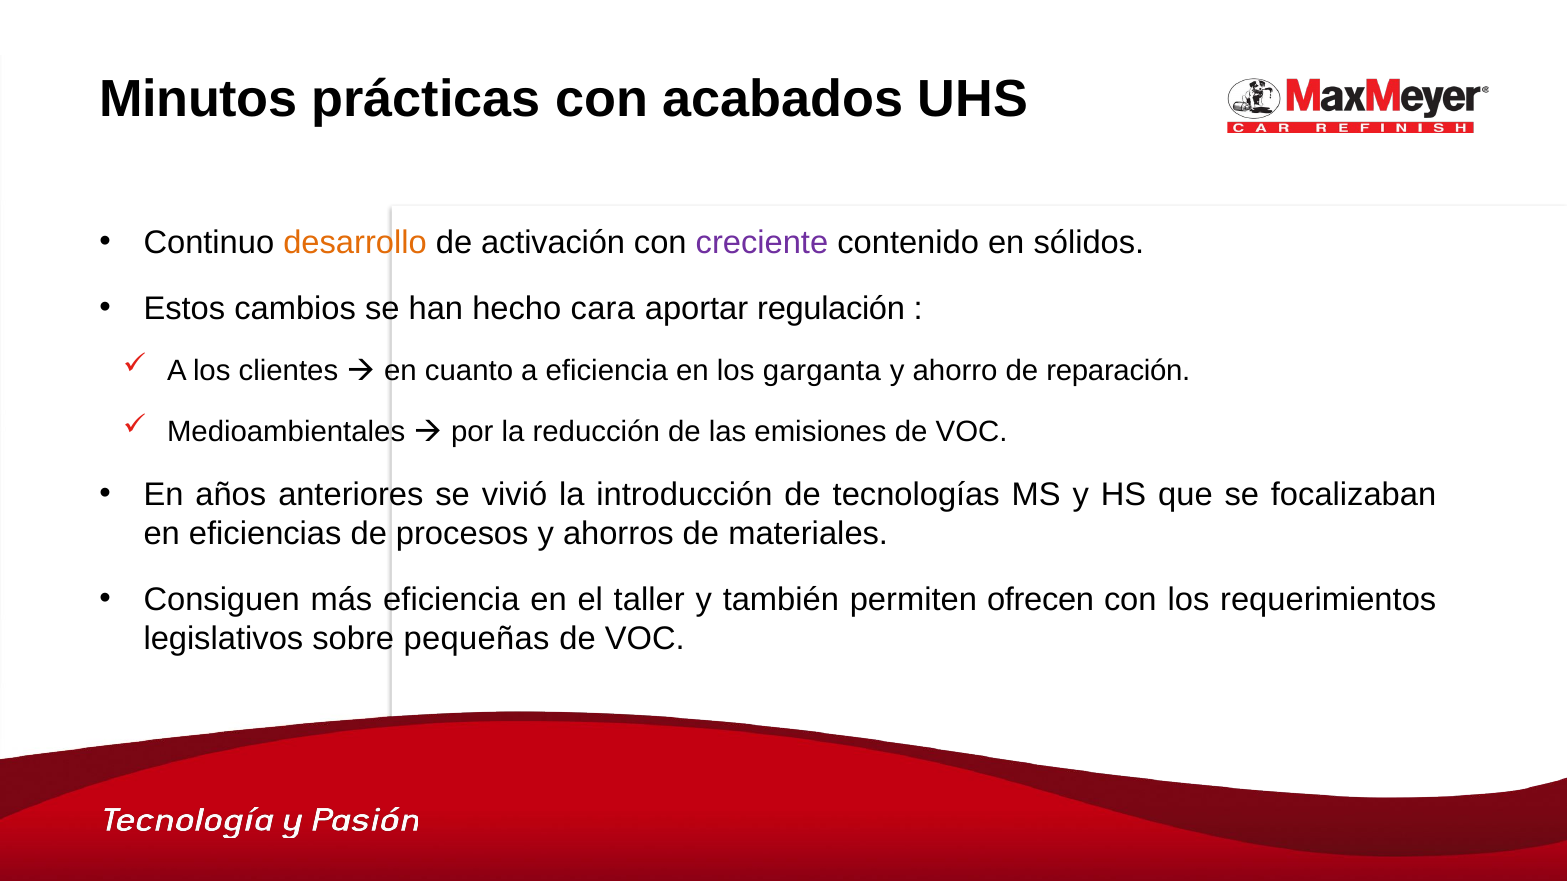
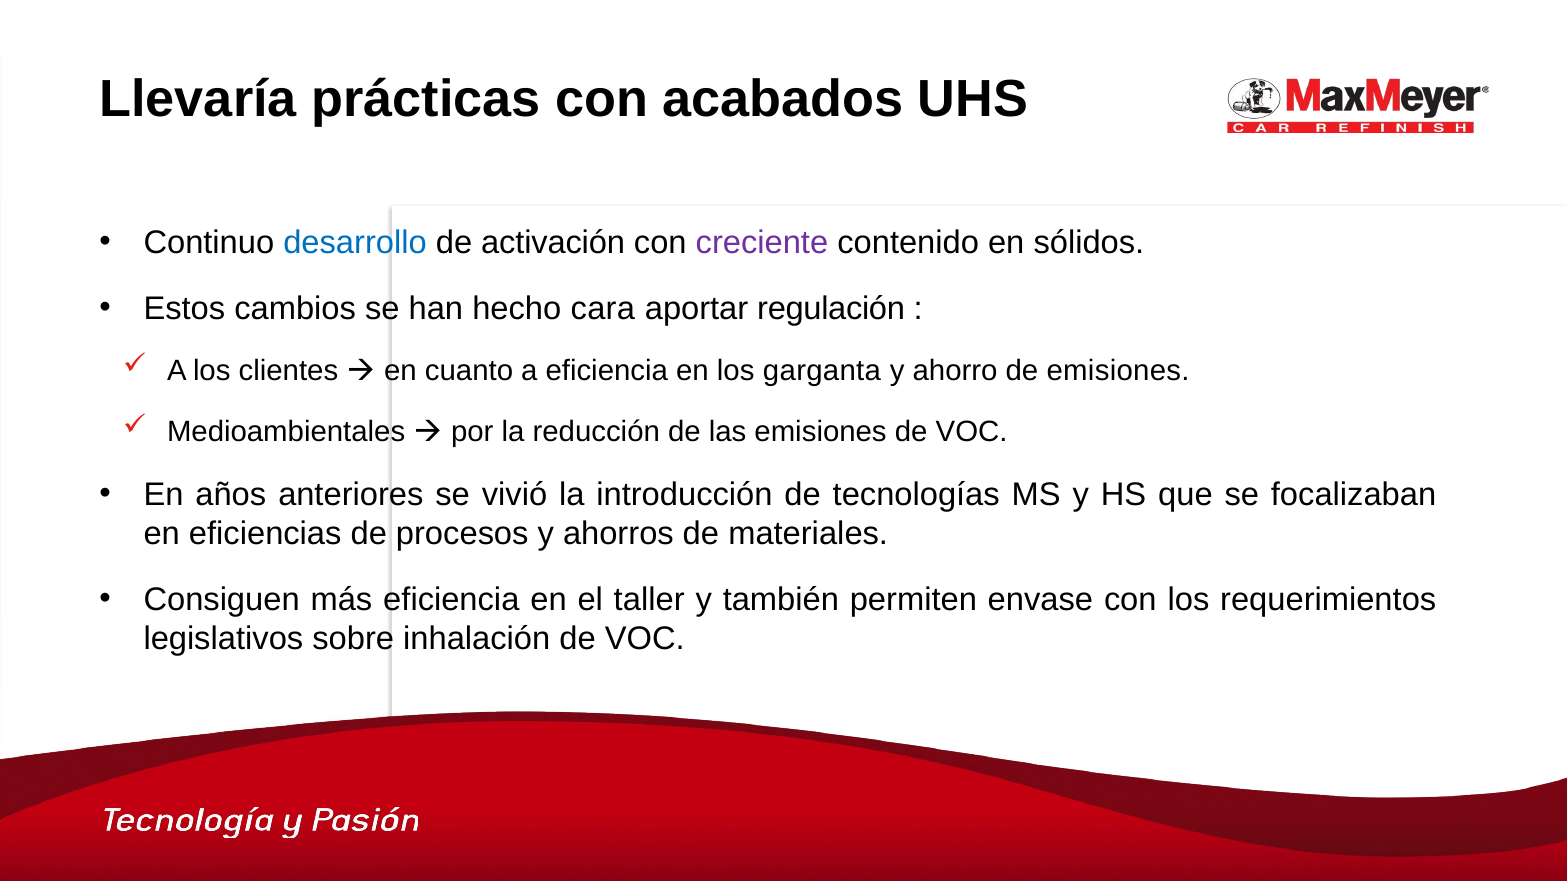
Minutos: Minutos -> Llevaría (198, 100)
desarrollo colour: orange -> blue (355, 243)
de reparación: reparación -> emisiones (1118, 371)
ofrecen: ofrecen -> envase (1040, 600)
pequeñas: pequeñas -> inhalación (477, 639)
